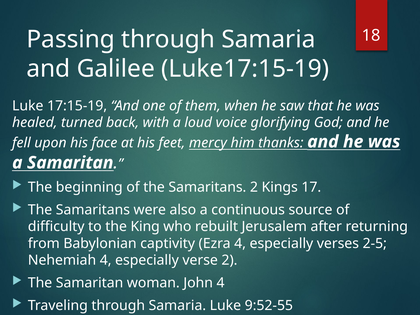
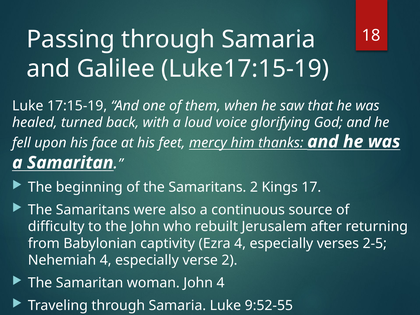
the King: King -> John (145, 227)
